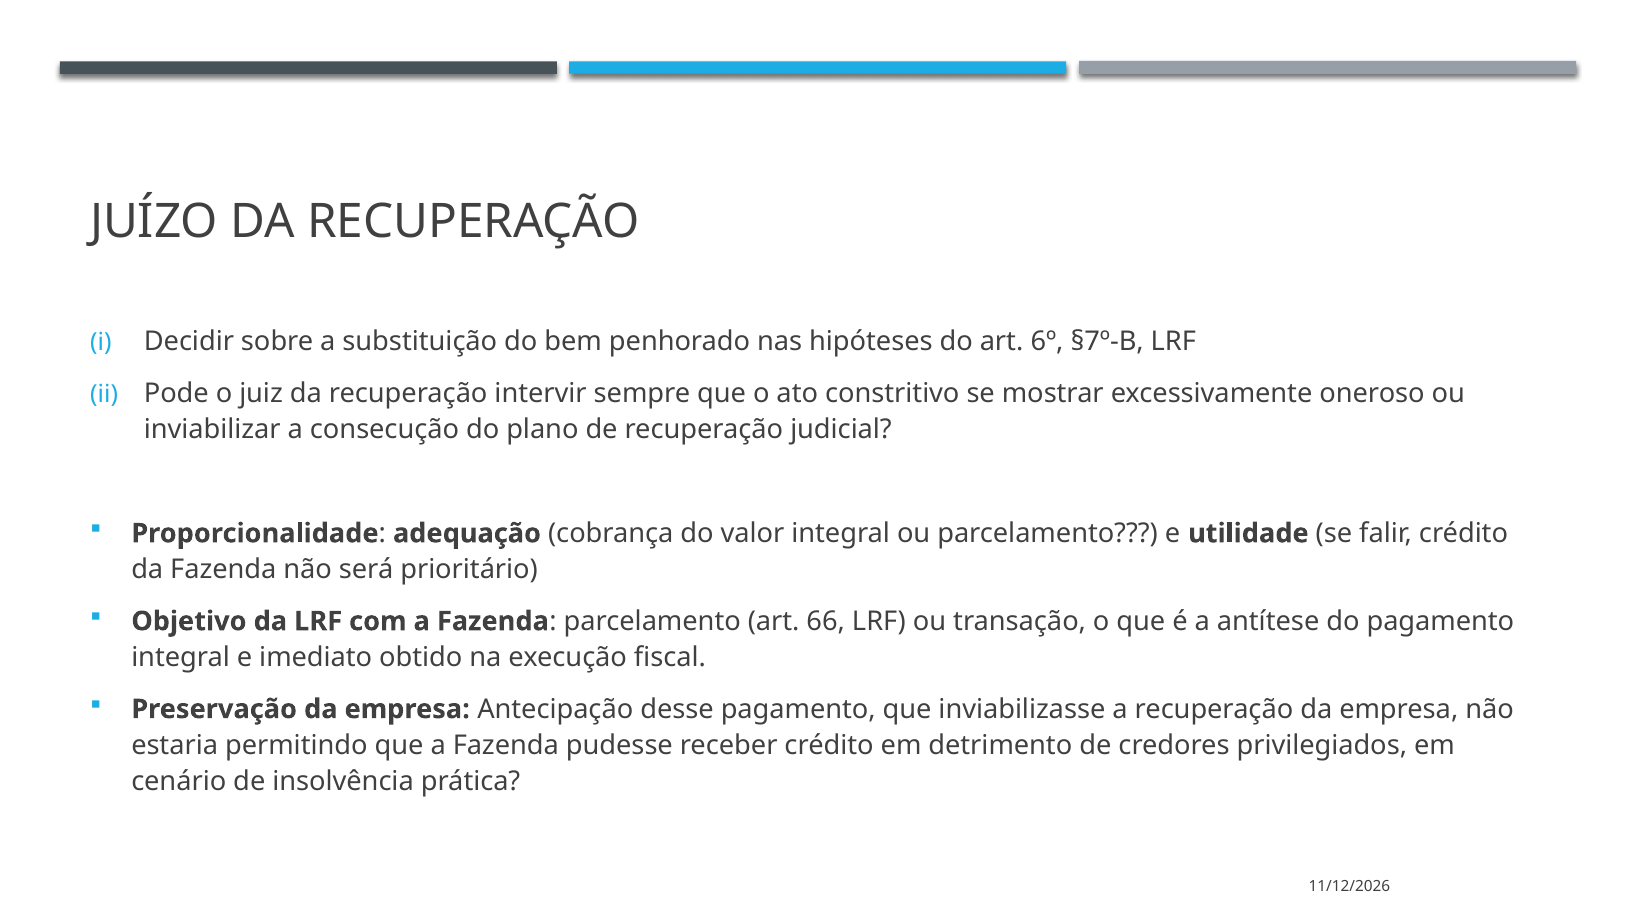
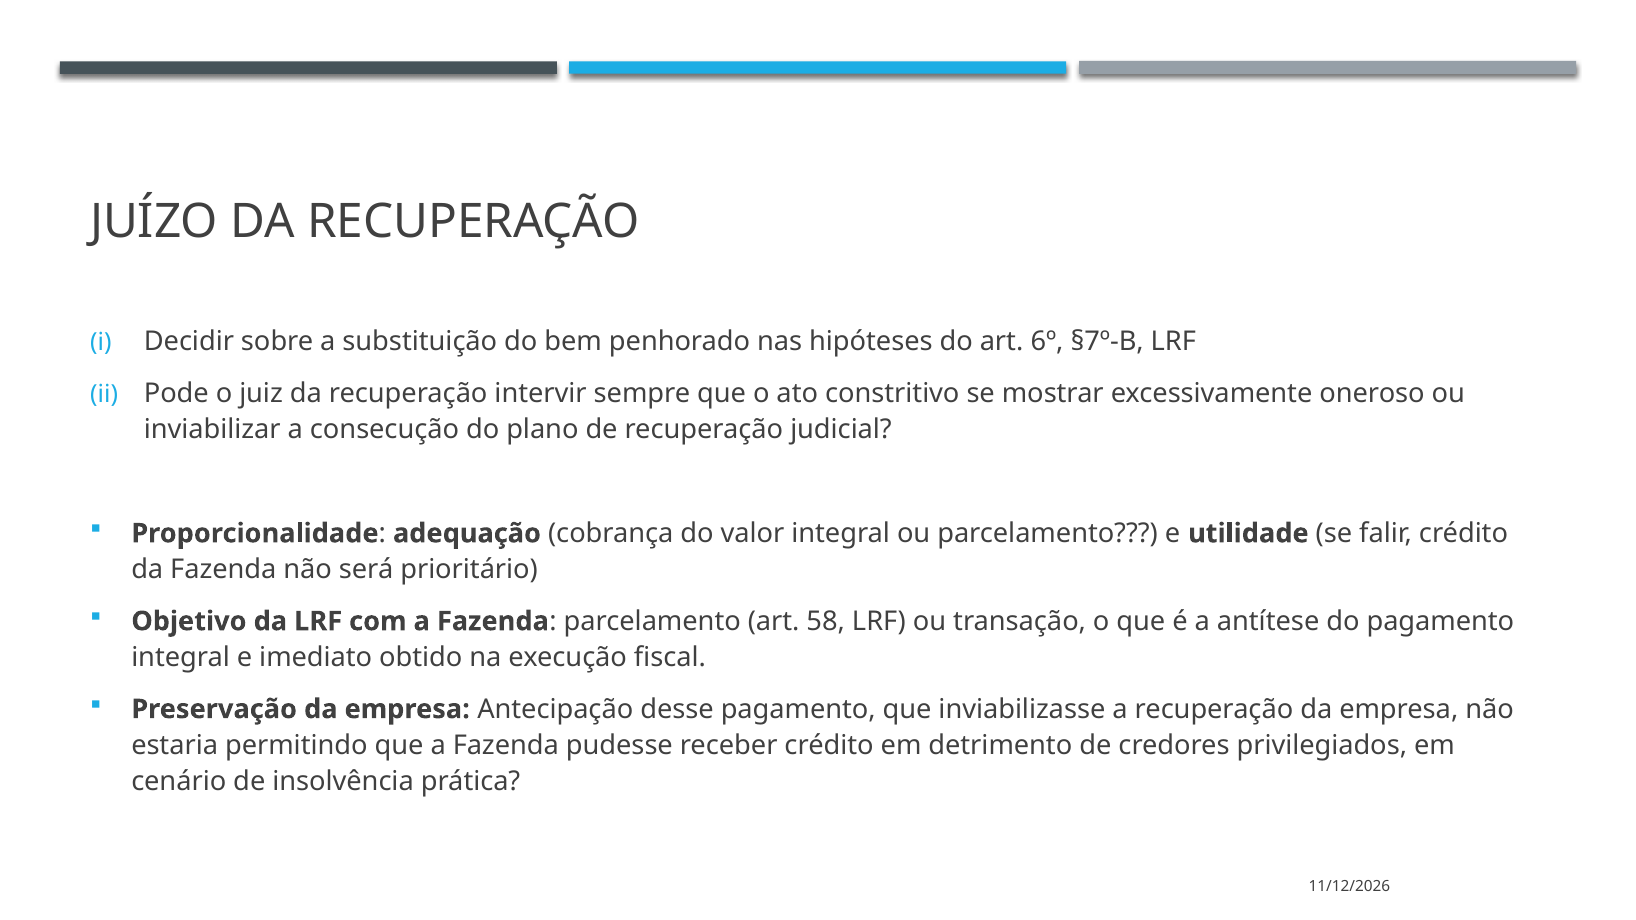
66: 66 -> 58 (826, 621)
